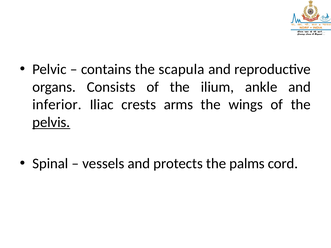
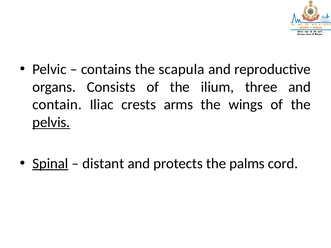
ankle: ankle -> three (261, 87)
inferior: inferior -> contain (57, 105)
Spinal underline: none -> present (50, 164)
vessels: vessels -> distant (103, 164)
